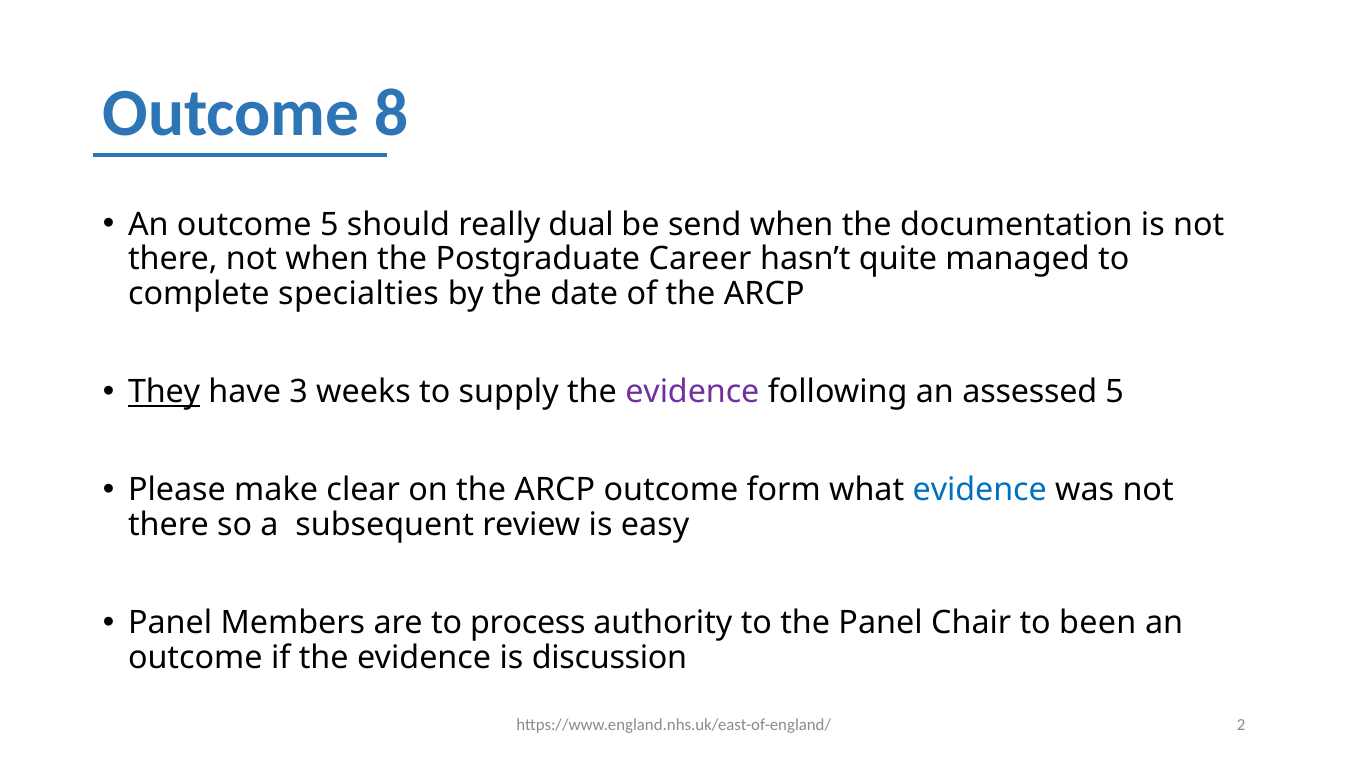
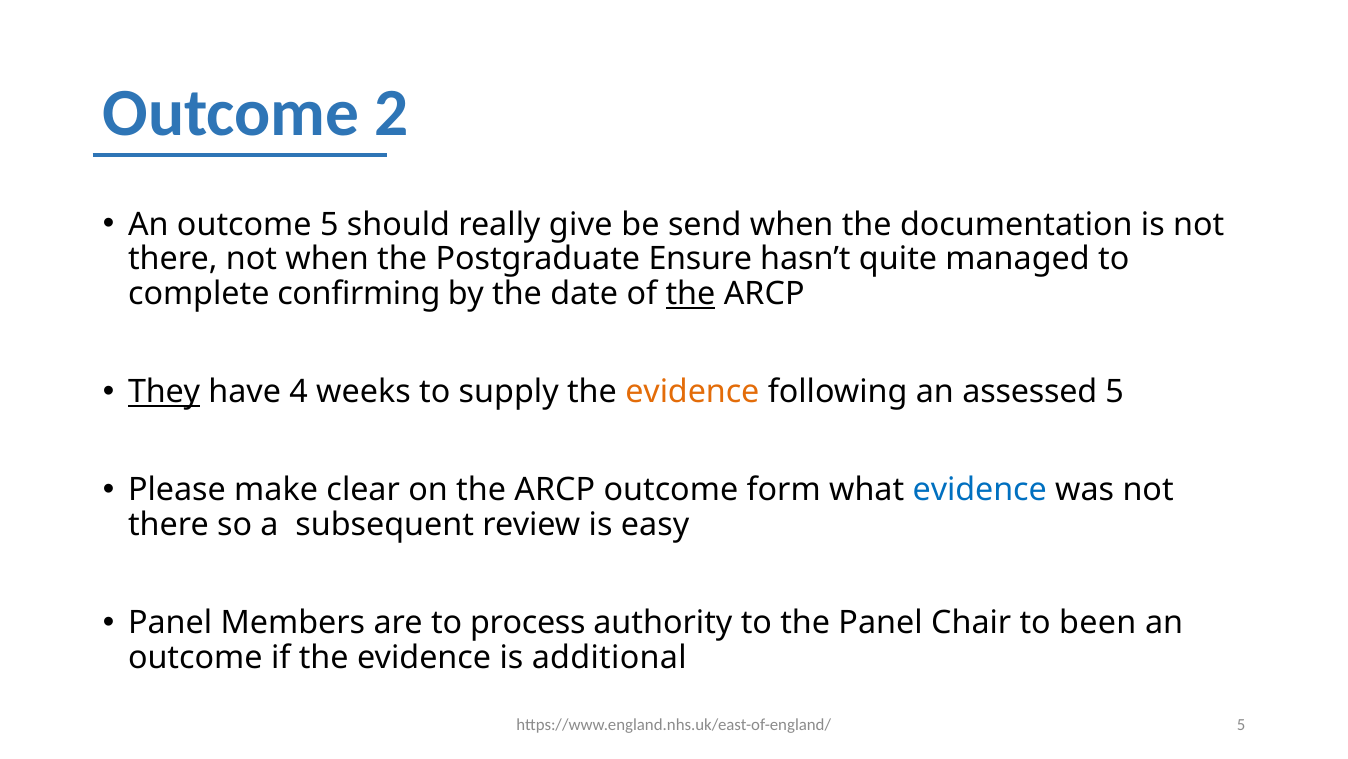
8: 8 -> 2 (392, 113)
dual: dual -> give (581, 224)
Career: Career -> Ensure (700, 259)
specialties: specialties -> confirming (359, 294)
the underline: none -> present (690, 294)
3: 3 -> 4 (299, 392)
evidence colour: purple -> orange (692, 392)
discussion: discussion -> additional (609, 657)
https://www.england.nhs.uk/east-of-england/ 2: 2 -> 5 (1241, 724)
